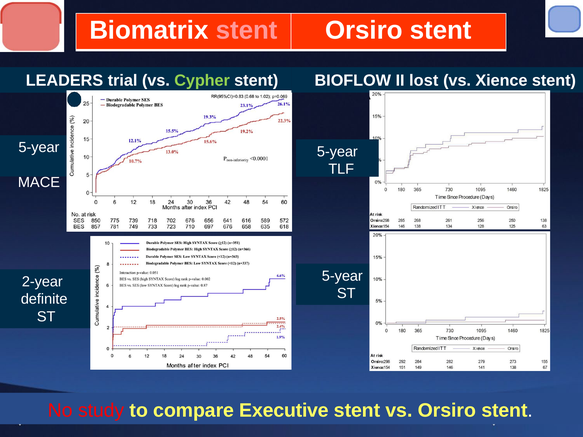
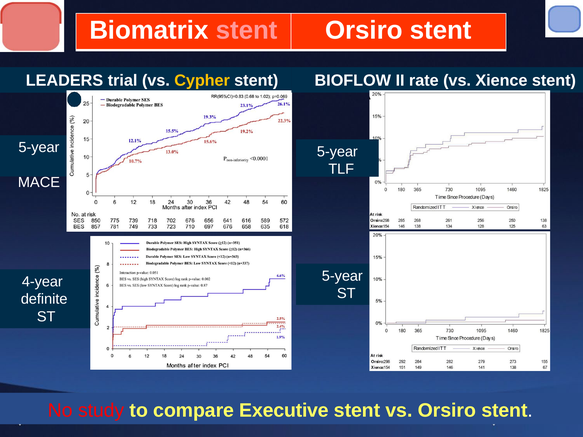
lost: lost -> rate (424, 80)
Cypher colour: light green -> yellow (202, 80)
2-year: 2-year -> 4-year (42, 282)
